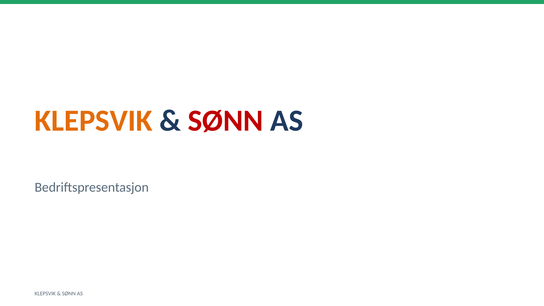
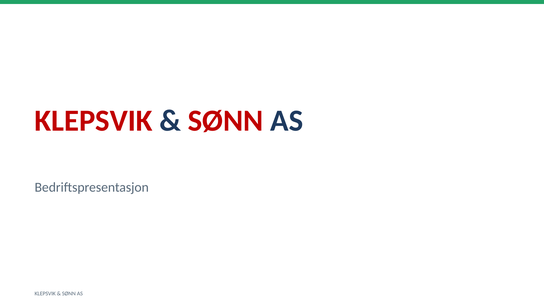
KLEPSVIK colour: orange -> red (94, 121)
